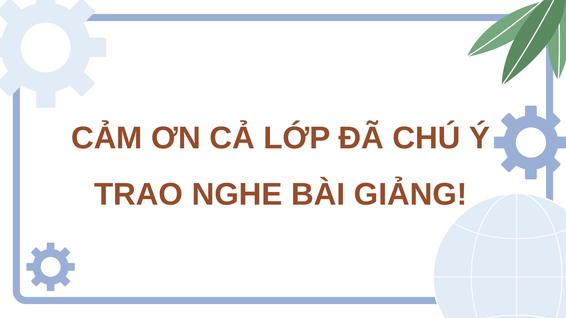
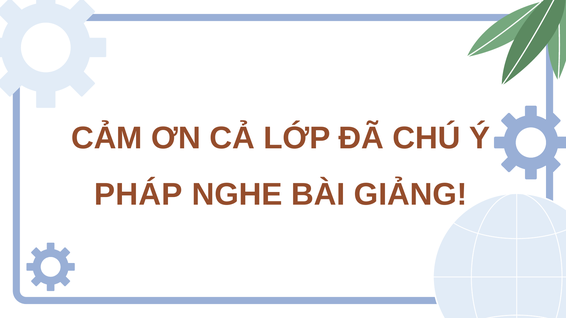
TRAO: TRAO -> PHÁP (138, 195)
